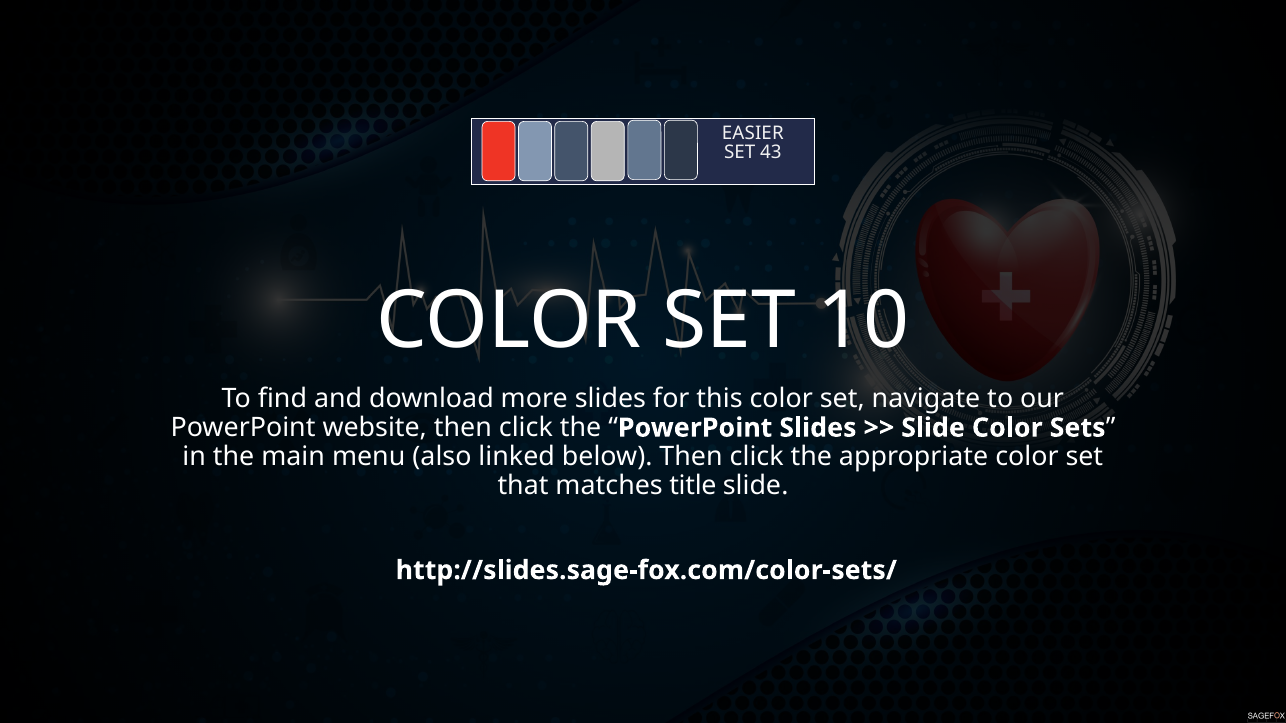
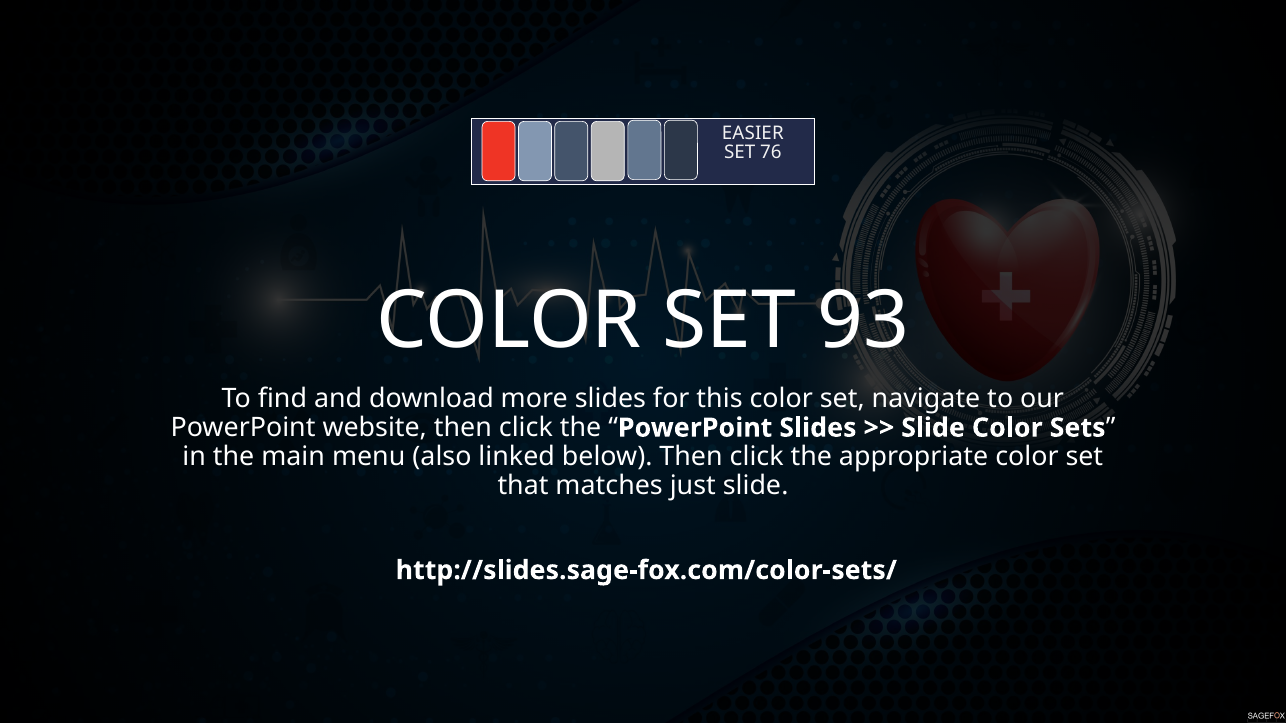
43: 43 -> 76 (771, 153)
10: 10 -> 93 (863, 321)
title: title -> just (693, 486)
